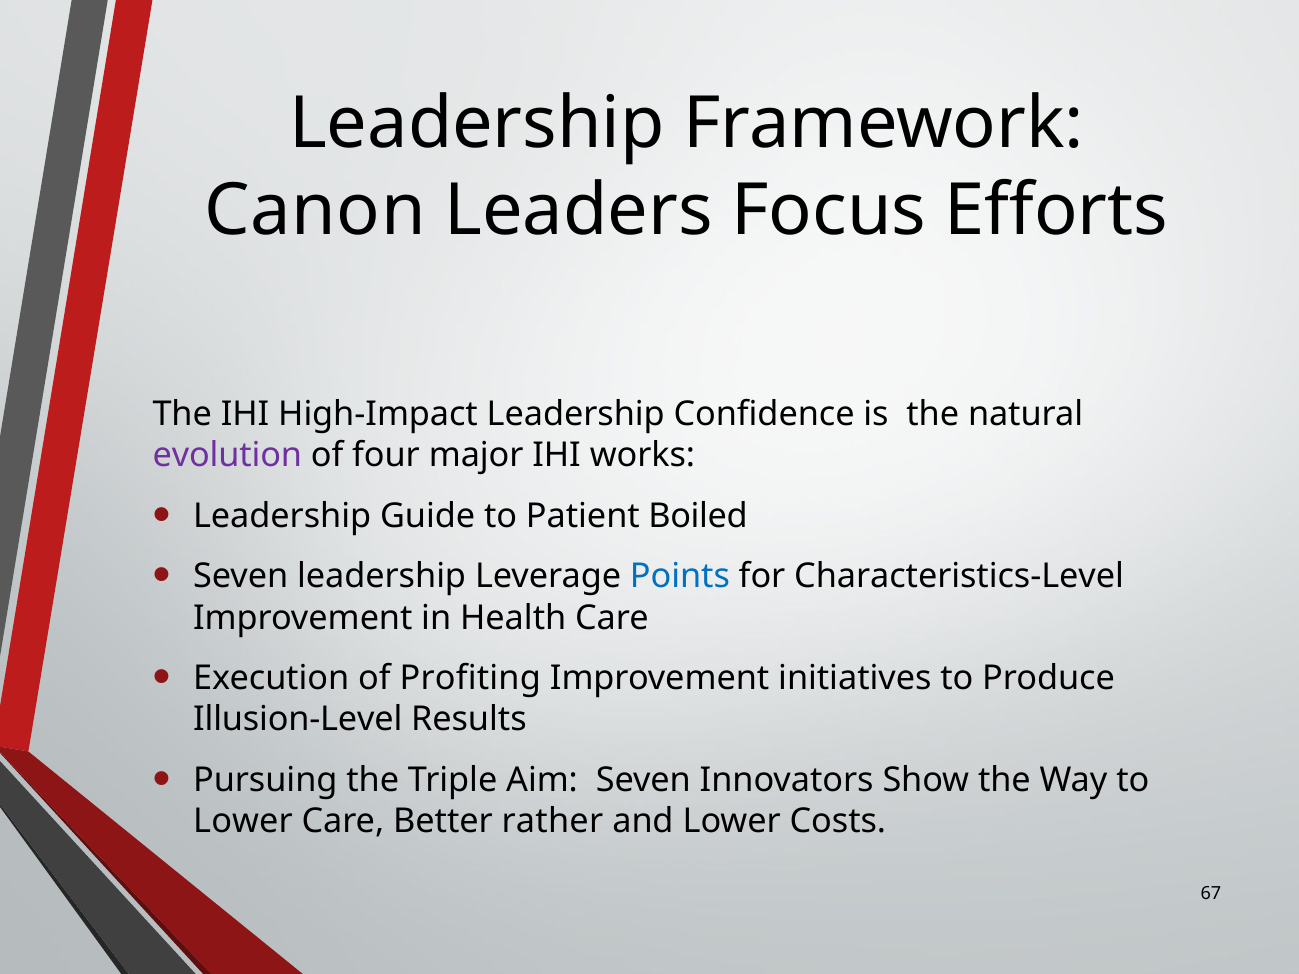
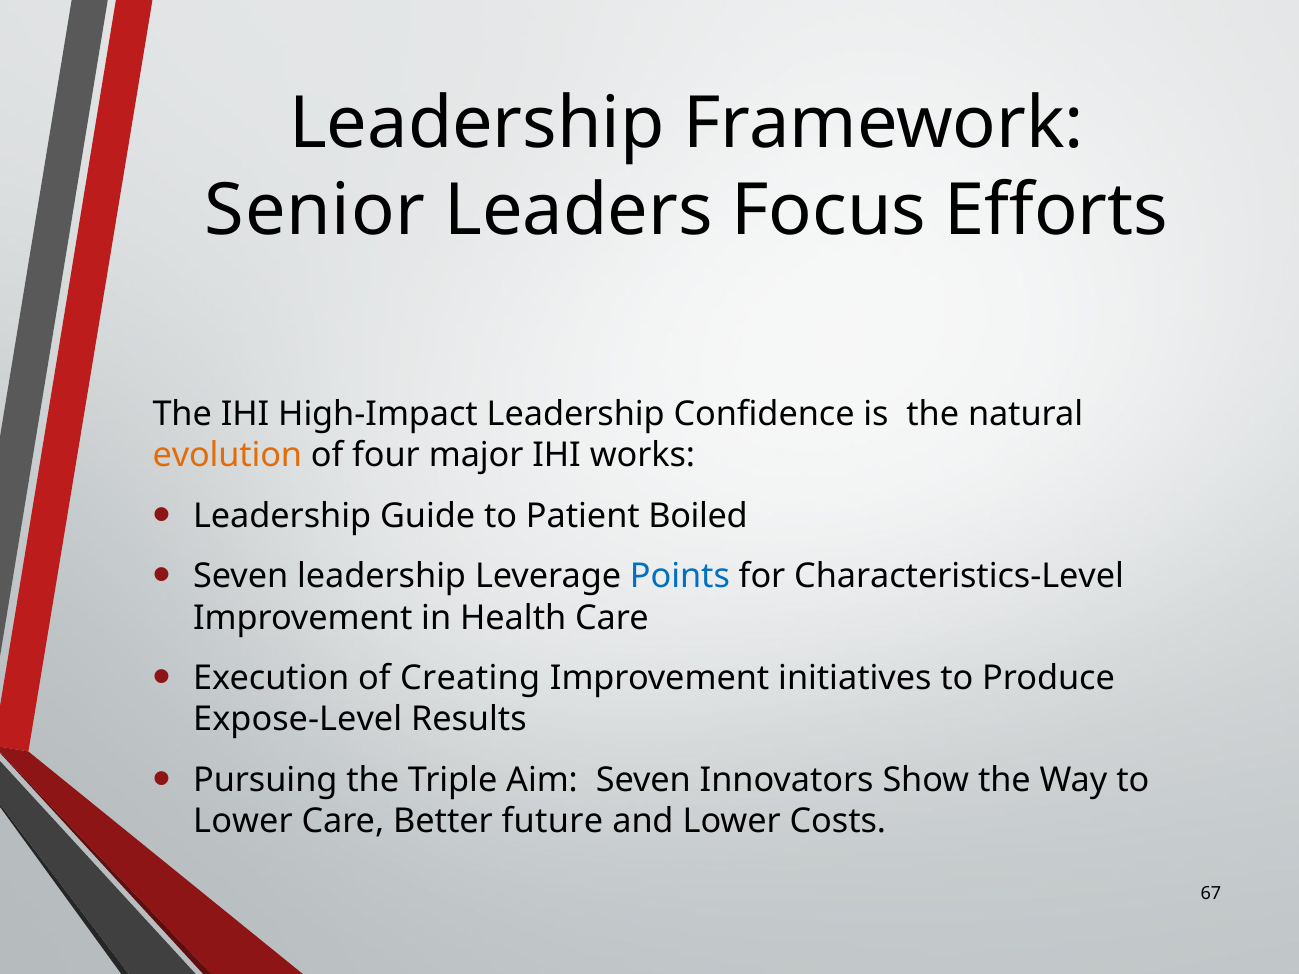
Canon: Canon -> Senior (315, 211)
evolution colour: purple -> orange (227, 456)
Profiting: Profiting -> Creating (470, 678)
Illusion-Level: Illusion-Level -> Expose-Level (298, 720)
rather: rather -> future (552, 821)
